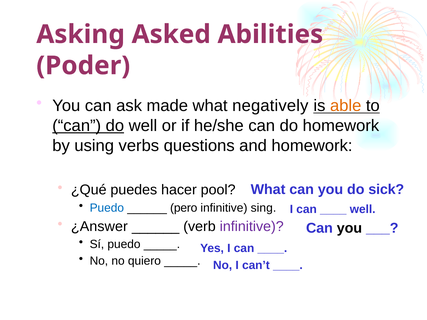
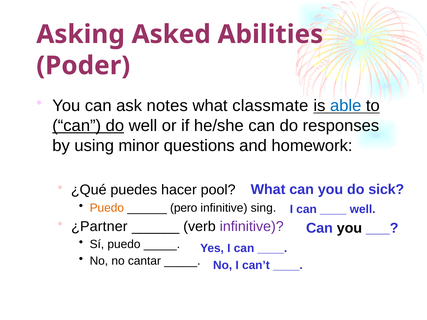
made: made -> notes (167, 106)
negatively: negatively -> classmate (270, 106)
able colour: orange -> blue (346, 106)
do homework: homework -> responses (341, 126)
verbs: verbs -> minor (139, 146)
Puedo colour: blue -> orange (107, 208)
¿Answer: ¿Answer -> ¿Partner (99, 227)
quiero: quiero -> cantar (144, 261)
